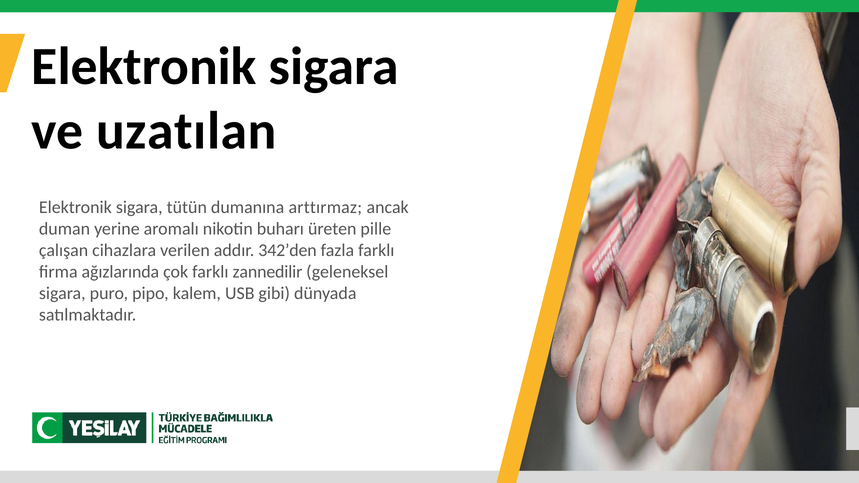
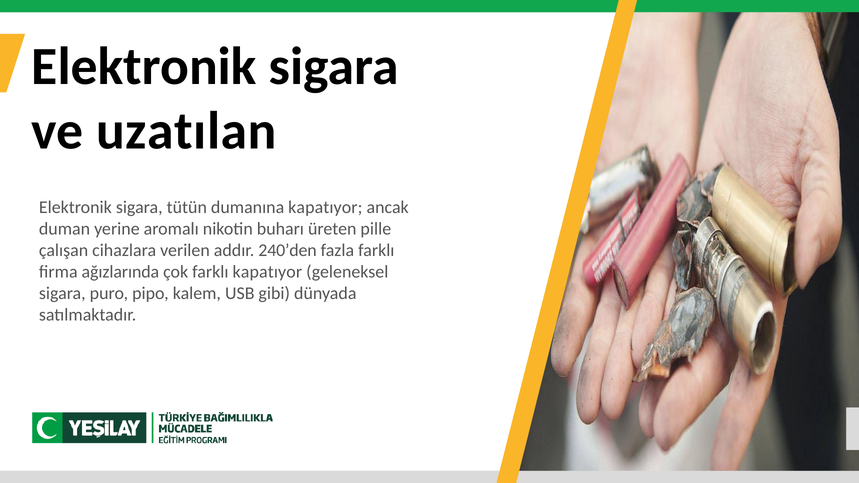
dumanına arttırmaz: arttırmaz -> kapatıyor (325, 208)
342’den: 342’den -> 240’den (288, 251)
farklı zannedilir: zannedilir -> kapatıyor (267, 272)
